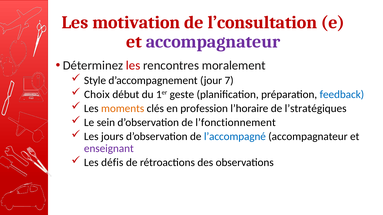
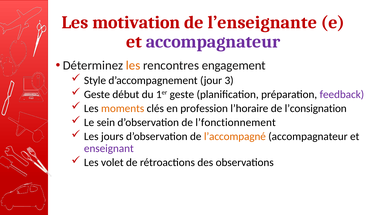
l’consultation: l’consultation -> l’enseignante (262, 22)
les colour: red -> orange (133, 66)
moralement: moralement -> engagement (234, 66)
7: 7 -> 3 (229, 81)
Choix: Choix -> Geste (97, 95)
feedback colour: blue -> purple (342, 95)
l’stratégiques: l’stratégiques -> l’consignation (316, 109)
l’accompagné colour: blue -> orange (235, 137)
défis: défis -> volet (112, 163)
